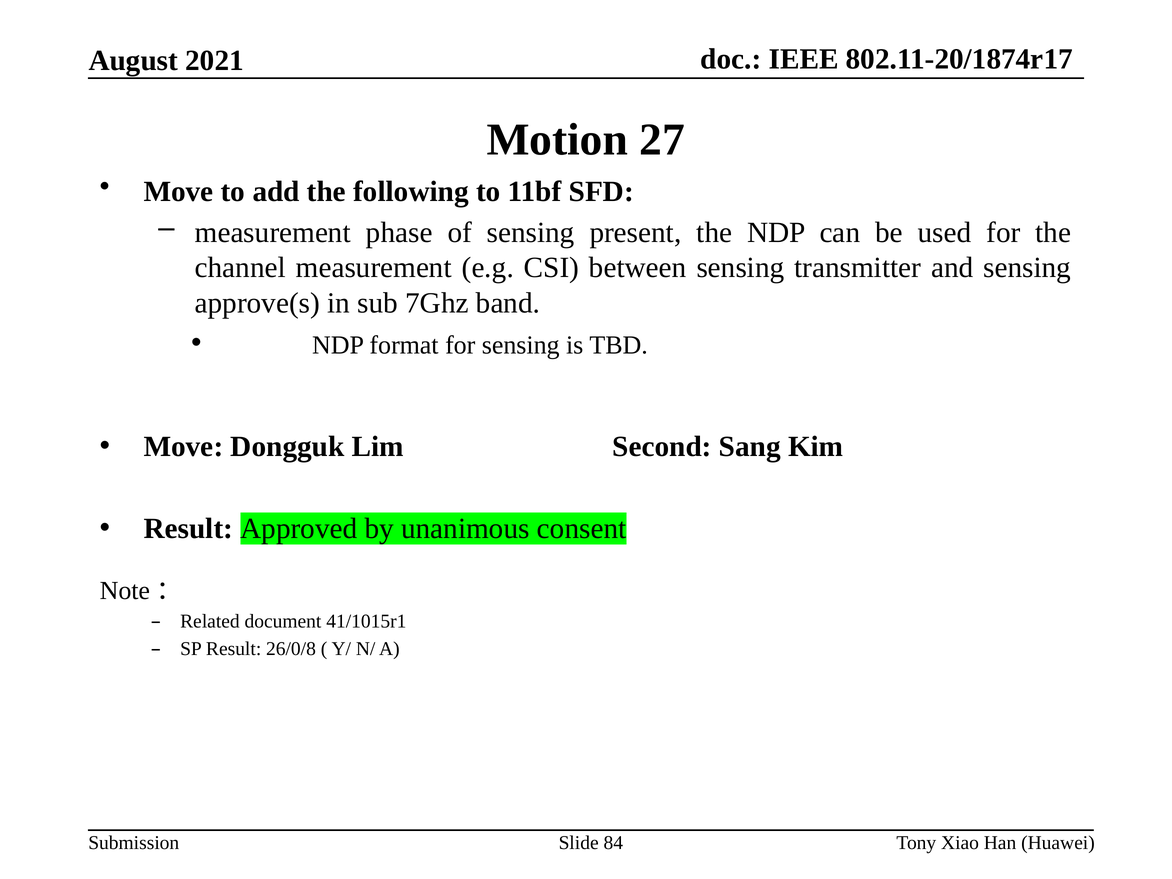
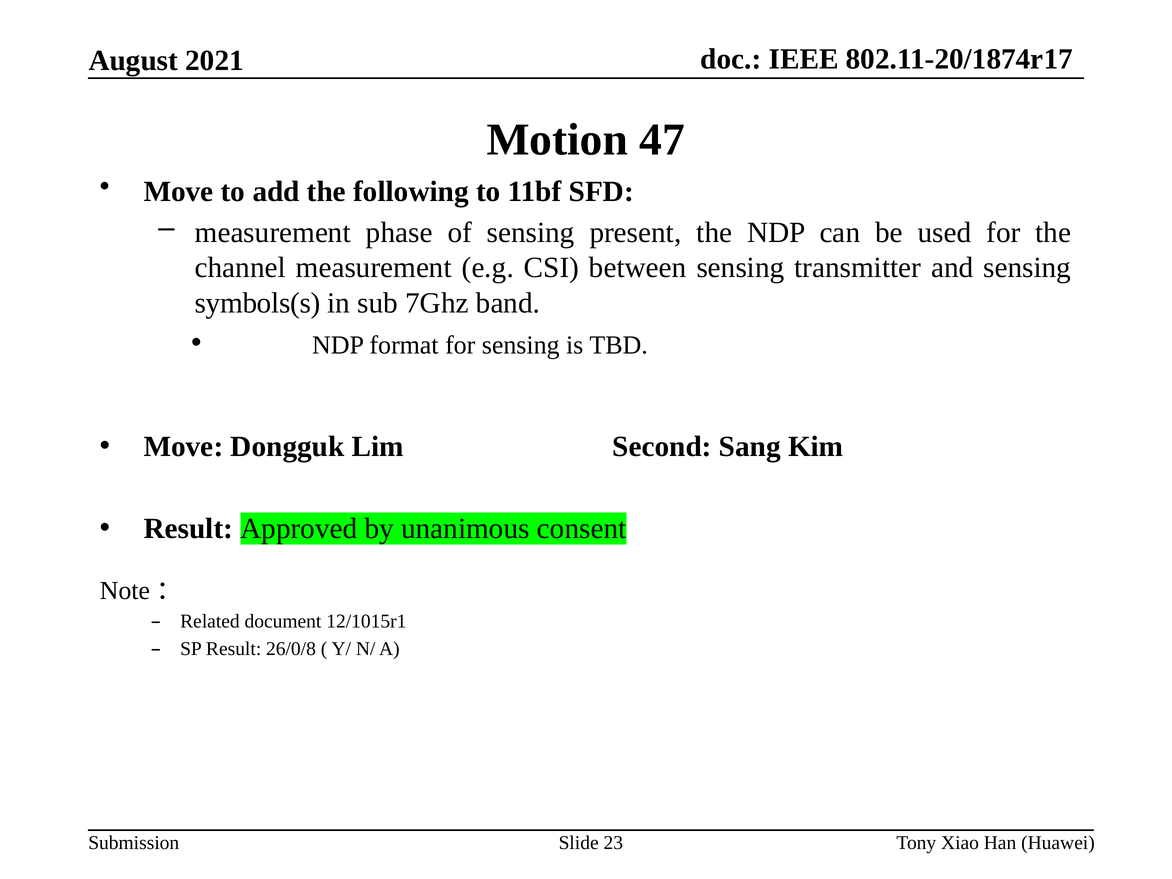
27: 27 -> 47 (662, 140)
approve(s: approve(s -> symbols(s (258, 303)
41/1015r1: 41/1015r1 -> 12/1015r1 (366, 622)
84: 84 -> 23 (613, 843)
